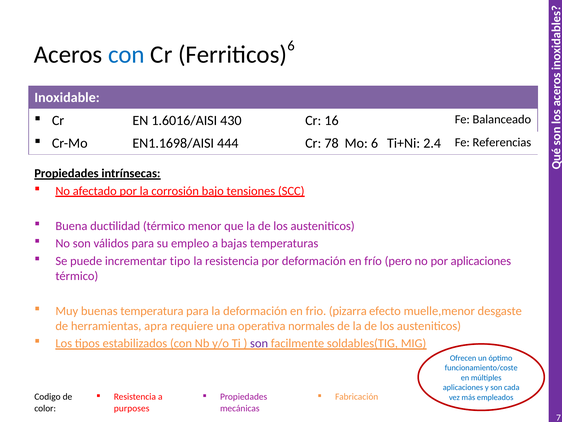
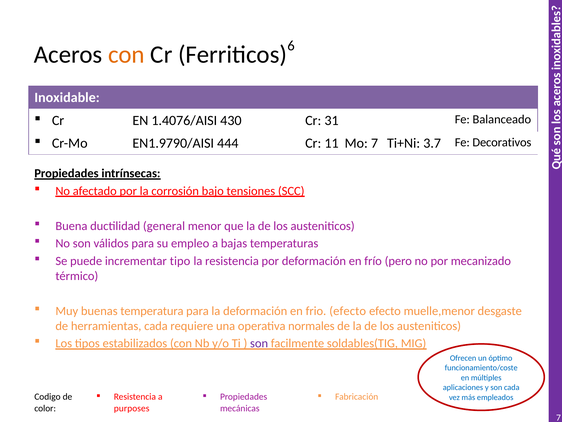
con colour: blue -> orange (126, 55)
1.6016/AISI: 1.6016/AISI -> 1.4076/AISI (184, 120)
16: 16 -> 31 (332, 120)
EN1.1698/AISI: EN1.1698/AISI -> EN1.9790/AISI (173, 143)
78: 78 -> 11 (332, 143)
Mo 6: 6 -> 7 (375, 143)
2.4: 2.4 -> 3.7 (432, 143)
Referencias: Referencias -> Decorativos (502, 142)
ductilidad térmico: térmico -> general (164, 226)
por aplicaciones: aplicaciones -> mecanizado (481, 261)
frio pizarra: pizarra -> efecto (348, 311)
herramientas apra: apra -> cada (156, 326)
